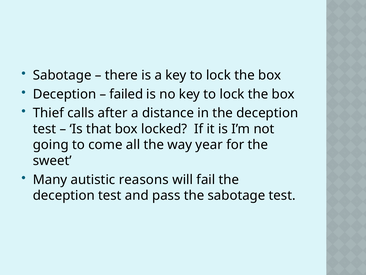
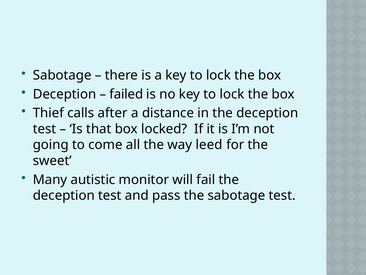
year: year -> leed (209, 145)
reasons: reasons -> monitor (144, 179)
